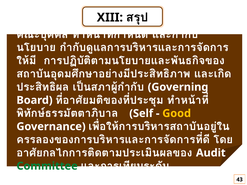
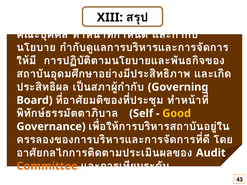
Committee colour: green -> orange (47, 166)
